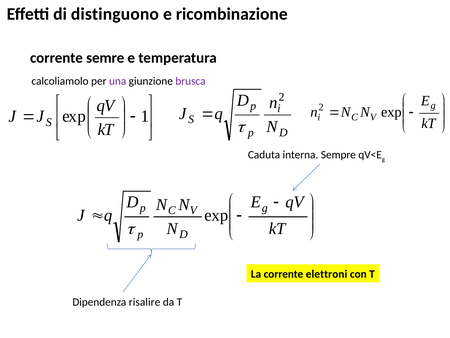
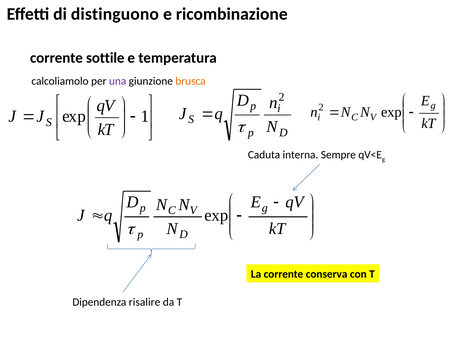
semre: semre -> sottile (105, 58)
brusca colour: purple -> orange (191, 81)
elettroni: elettroni -> conserva (327, 274)
